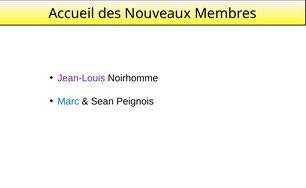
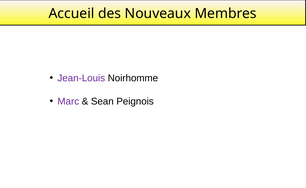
Marc colour: blue -> purple (68, 101)
